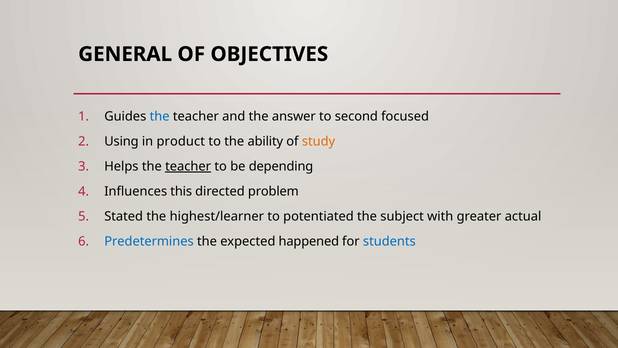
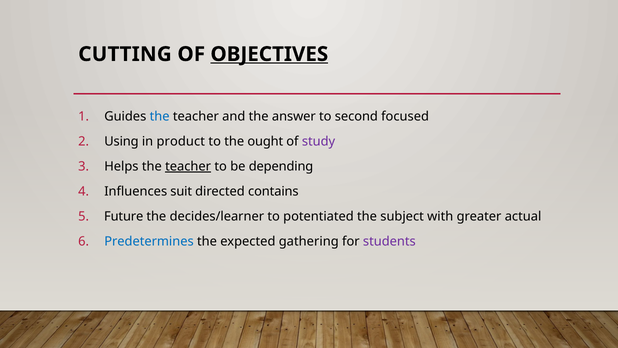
GENERAL: GENERAL -> CUTTING (125, 54)
OBJECTIVES underline: none -> present (269, 54)
ability: ability -> ought (265, 141)
study colour: orange -> purple (319, 141)
this: this -> suit (181, 191)
problem: problem -> contains (273, 191)
Stated: Stated -> Future (124, 216)
highest/learner: highest/learner -> decides/learner (217, 216)
happened: happened -> gathering (309, 241)
students colour: blue -> purple (389, 241)
